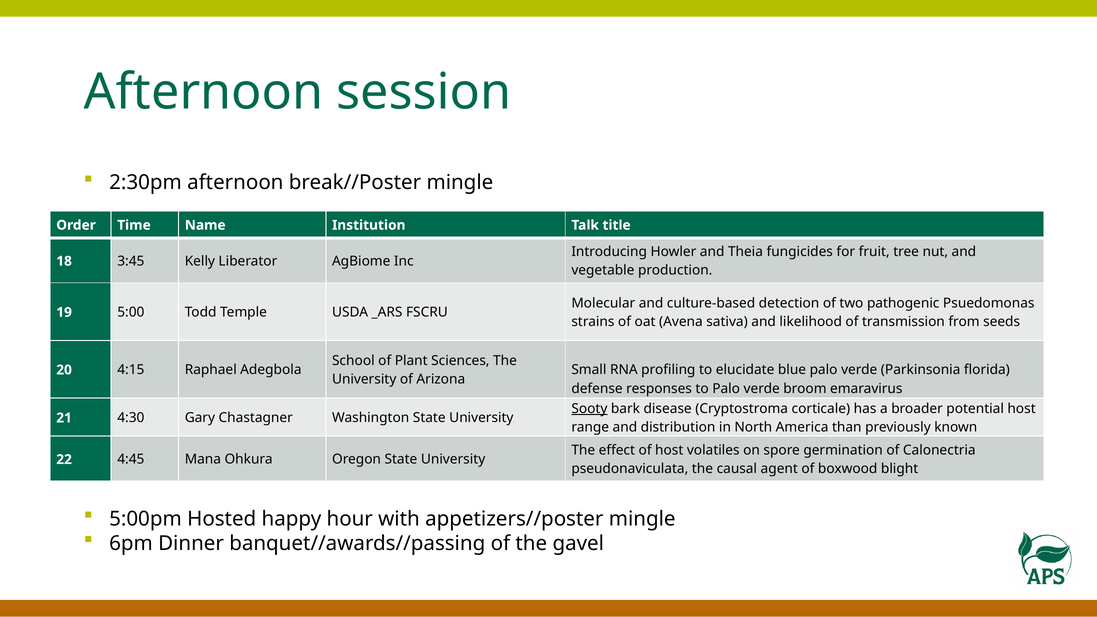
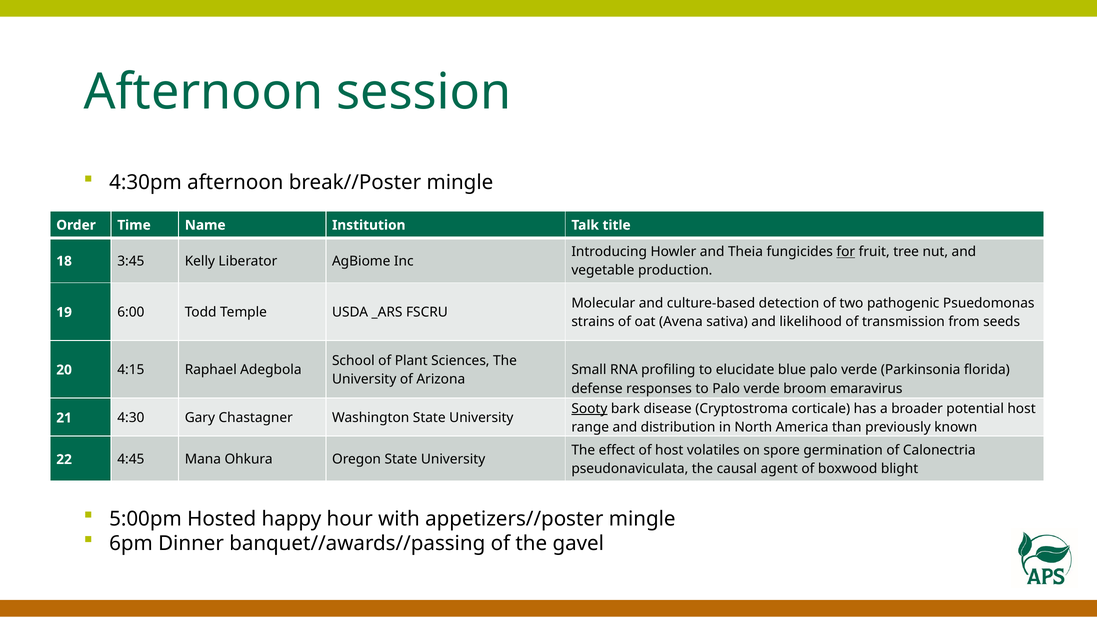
2:30pm: 2:30pm -> 4:30pm (145, 183)
for underline: none -> present (846, 252)
5:00: 5:00 -> 6:00 (131, 312)
